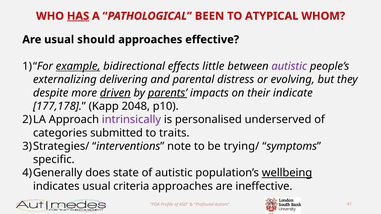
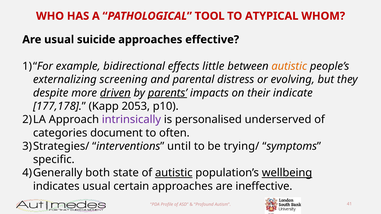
HAS underline: present -> none (78, 16)
BEEN: BEEN -> TOOL (210, 16)
should: should -> suicide (96, 40)
example underline: present -> none (78, 66)
autistic colour: purple -> orange (289, 66)
delivering: delivering -> screening (124, 80)
2048: 2048 -> 2053 (136, 106)
submitted: submitted -> document (117, 133)
traits: traits -> often (174, 133)
note: note -> until (179, 146)
does: does -> both (98, 173)
autistic underline: none -> present (174, 173)
criteria: criteria -> certain (131, 186)
